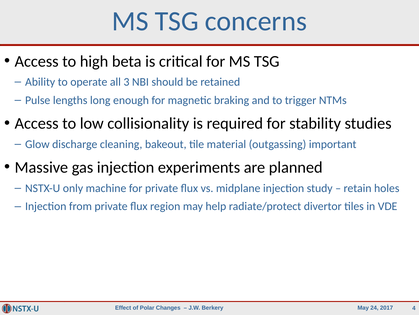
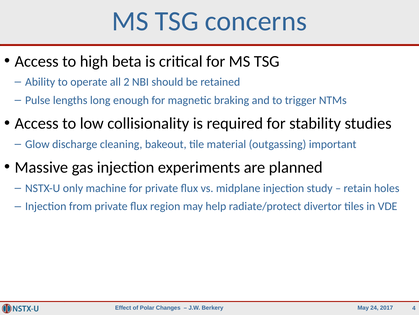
3: 3 -> 2 (126, 82)
